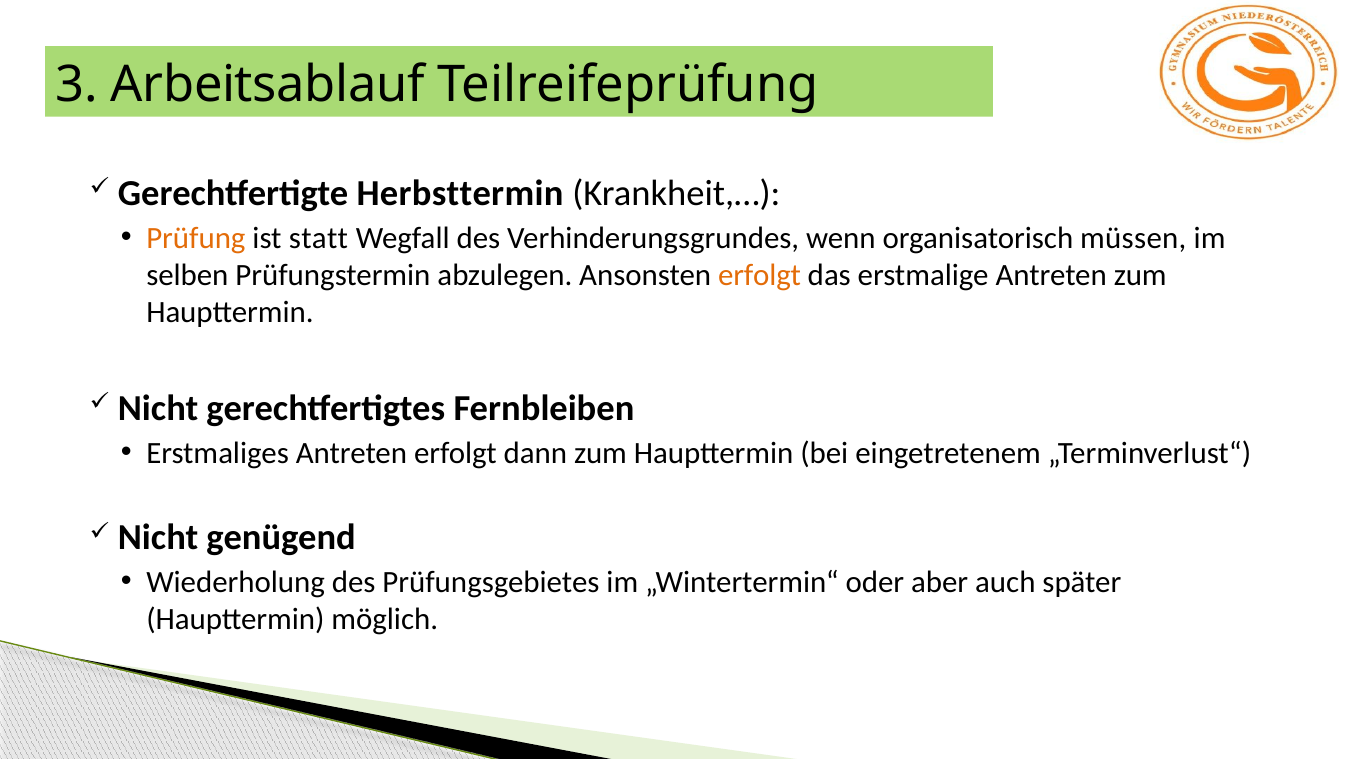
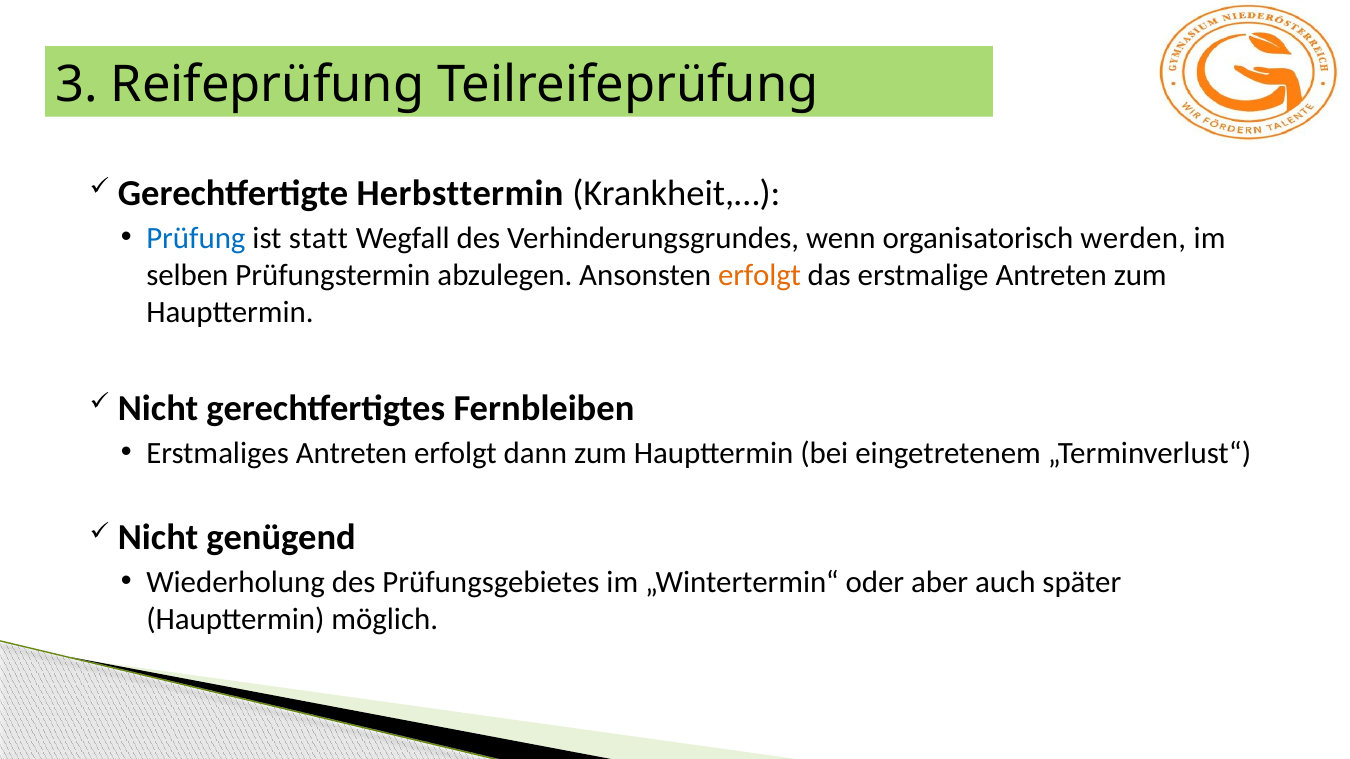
Arbeitsablauf: Arbeitsablauf -> Reifeprüfung (267, 85)
Prüfung colour: orange -> blue (196, 238)
müssen: müssen -> werden (1133, 238)
